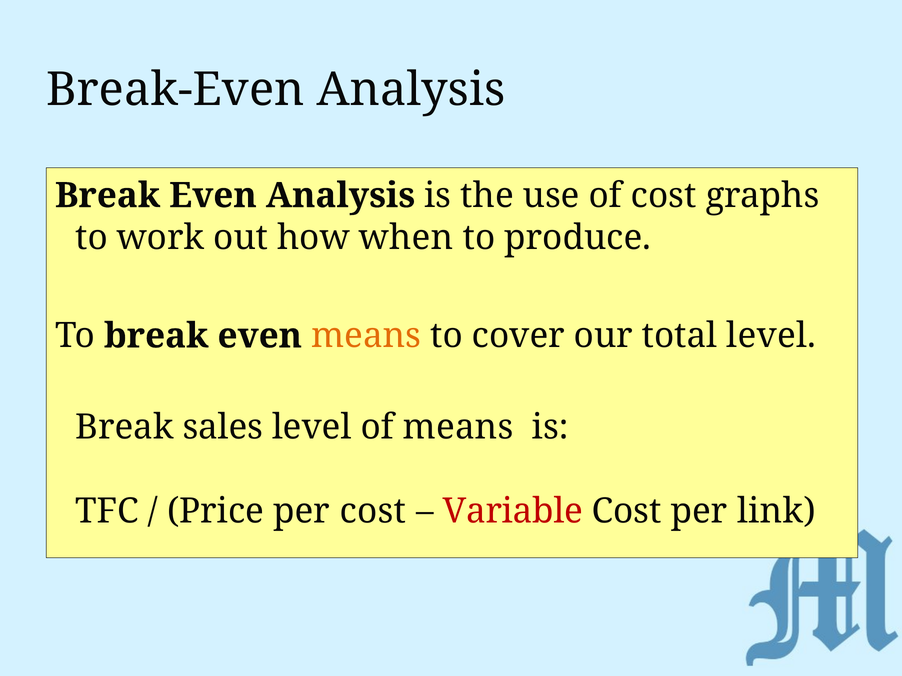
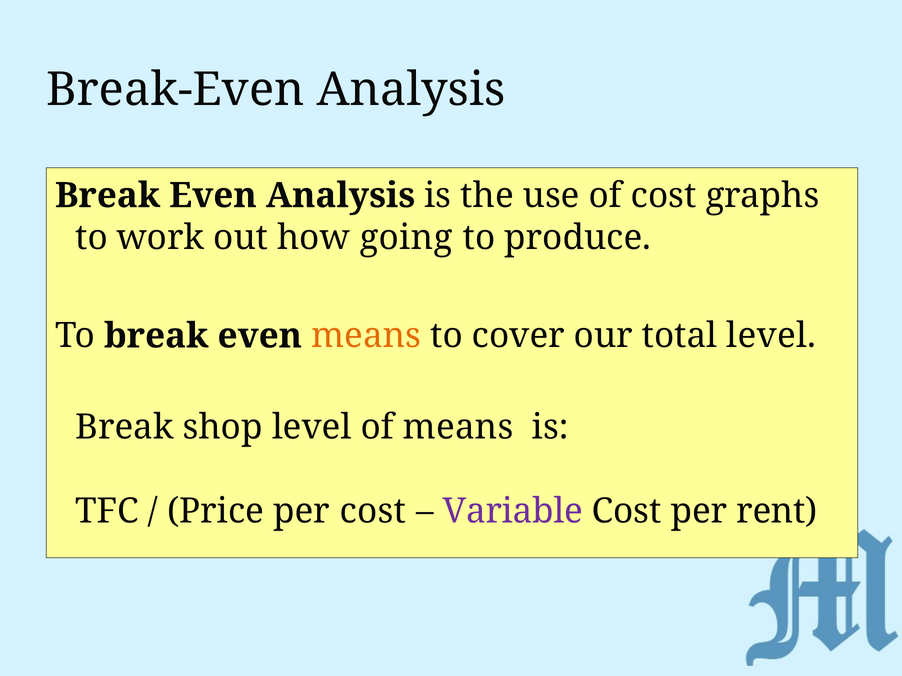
when: when -> going (406, 238)
sales: sales -> shop (223, 427)
Variable colour: red -> purple (513, 512)
link: link -> rent (777, 512)
